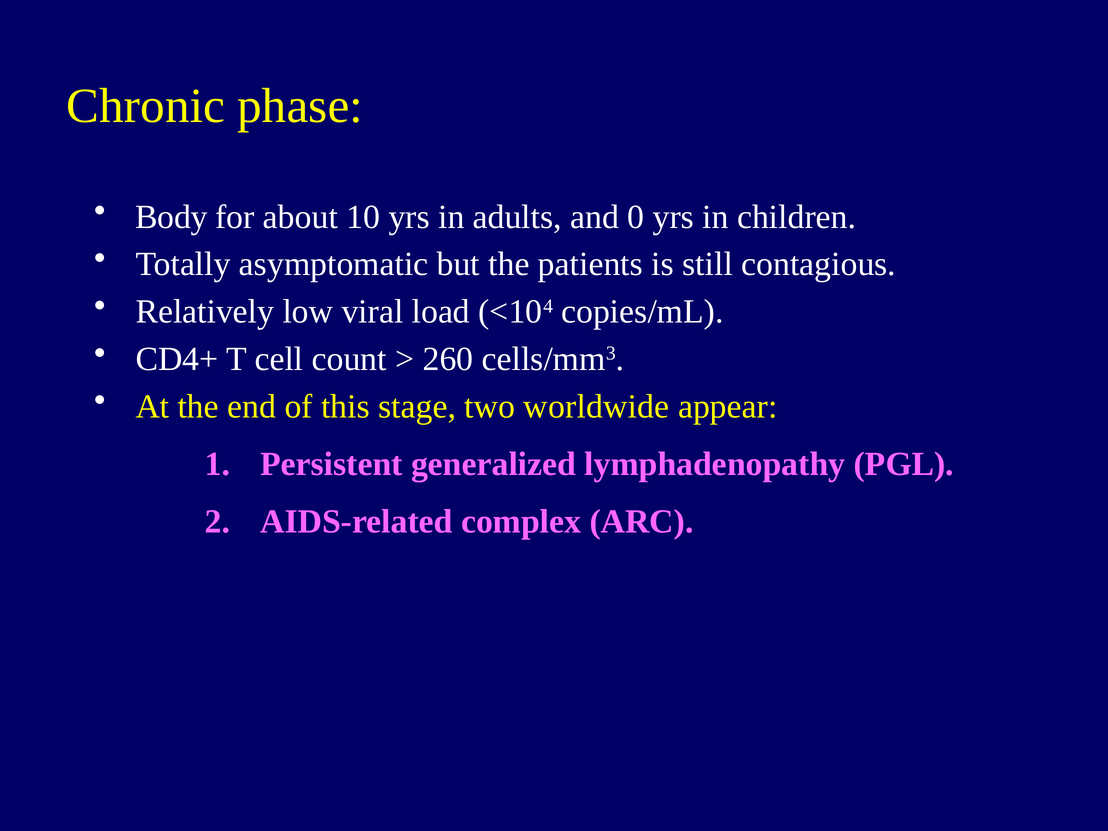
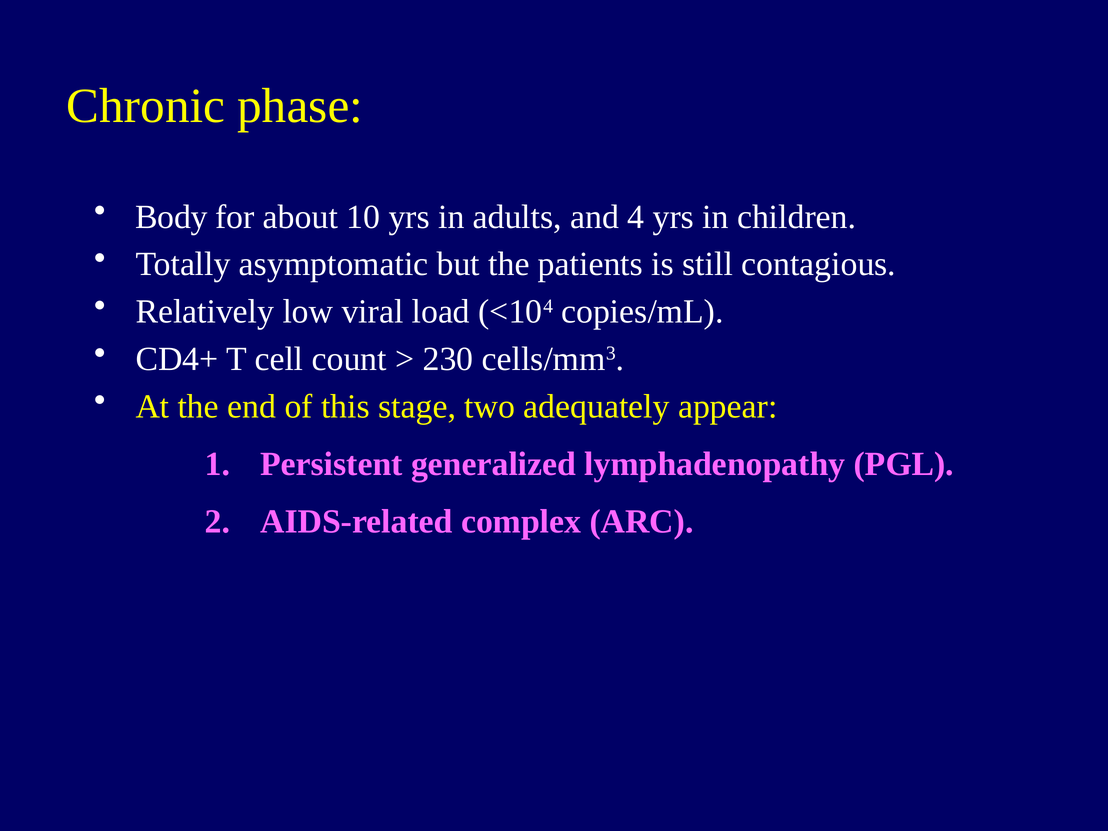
0: 0 -> 4 (636, 217)
260: 260 -> 230 (448, 359)
worldwide: worldwide -> adequately (597, 406)
